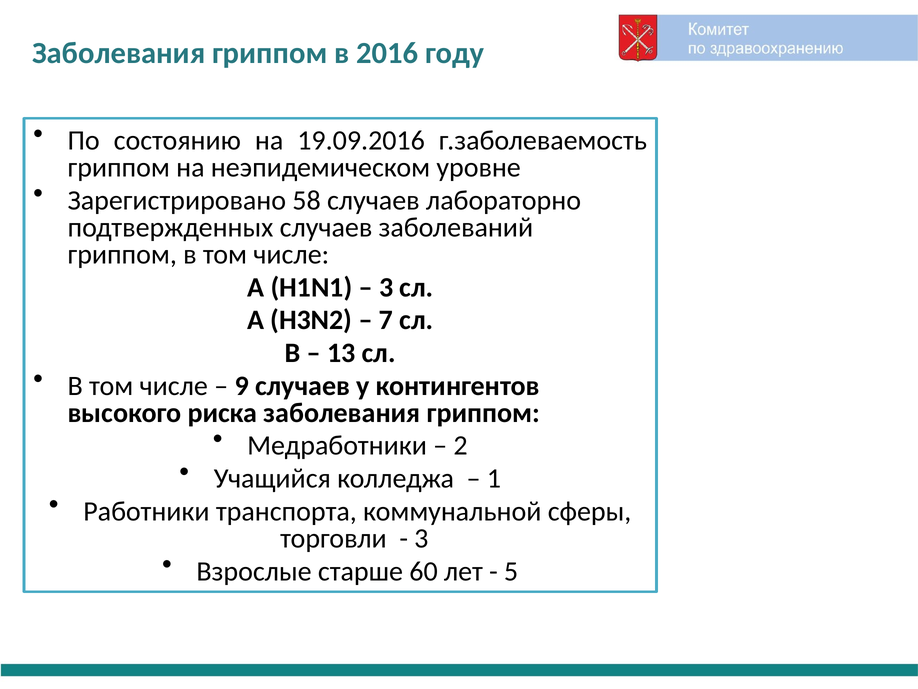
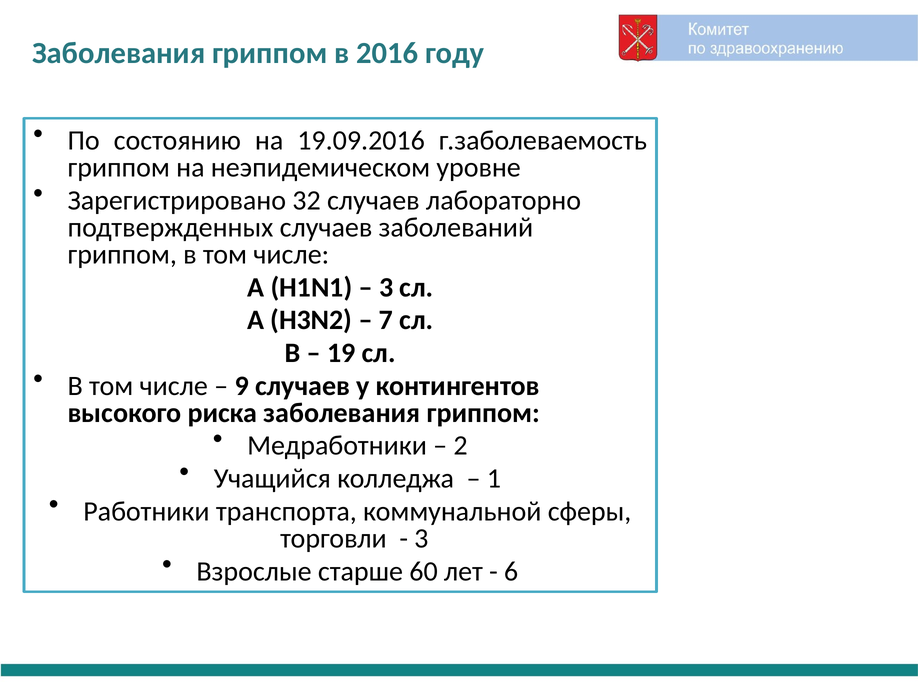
58: 58 -> 32 (307, 200)
13: 13 -> 19 (341, 353)
5: 5 -> 6 (511, 571)
